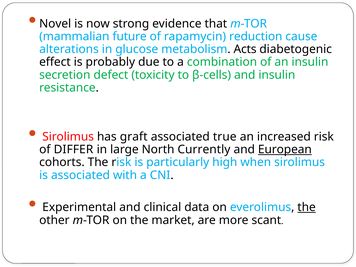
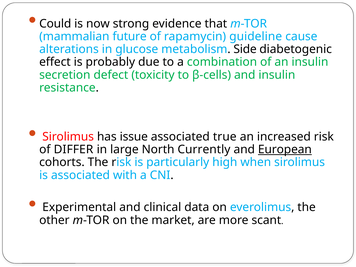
Novel: Novel -> Could (55, 24)
reduction: reduction -> guideline (256, 36)
Acts: Acts -> Side (245, 49)
graft: graft -> issue (134, 137)
the underline: present -> none (307, 207)
